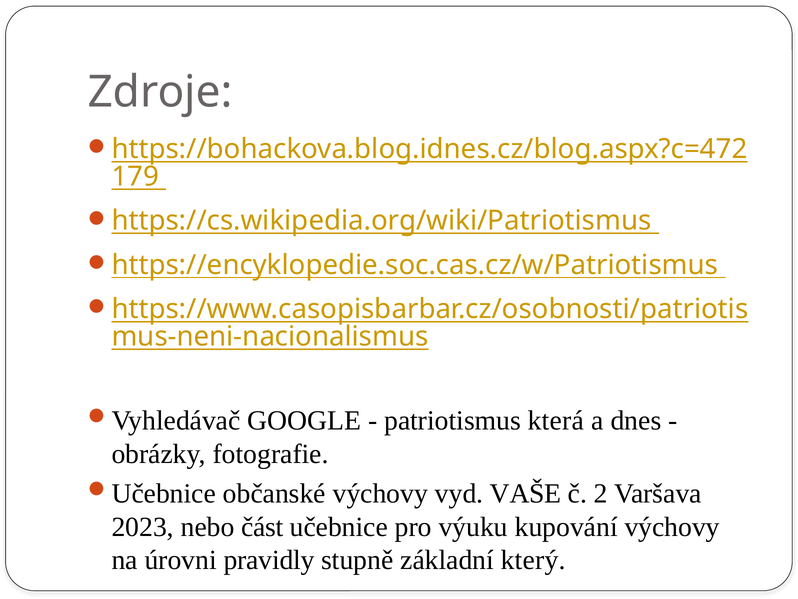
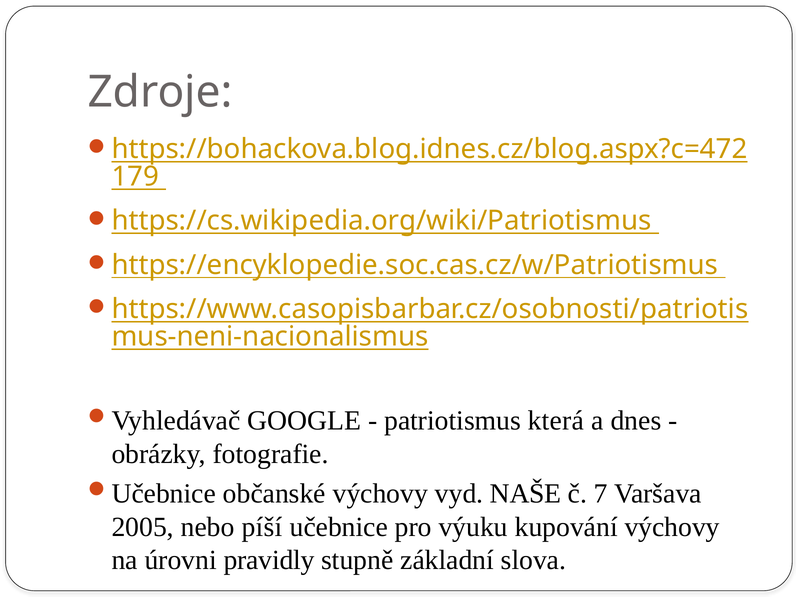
VAŠE: VAŠE -> NAŠE (526, 493)
2: 2 -> 7 (601, 493)
2023: 2023 -> 2005 (143, 526)
část: část -> píší (262, 526)
který: který -> slova (533, 560)
